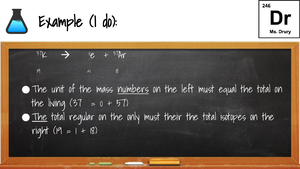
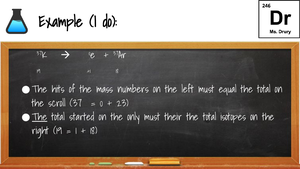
unit: unit -> hits (58, 89)
numbers underline: present -> none (133, 89)
living: living -> scroll (57, 103)
57: 57 -> 23 (122, 103)
regular: regular -> started (82, 117)
